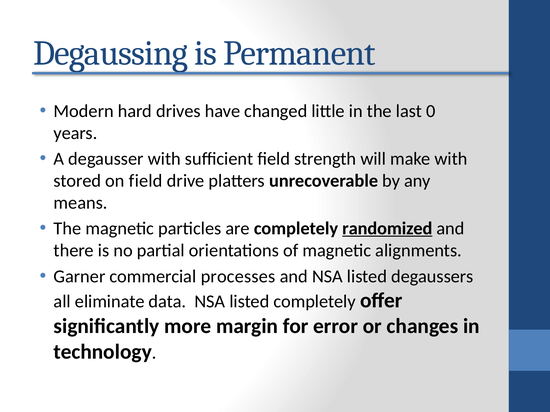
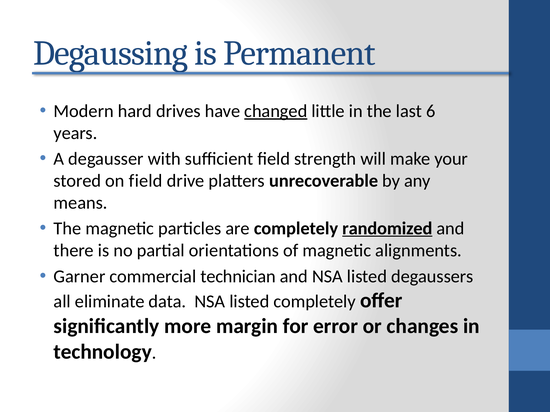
changed underline: none -> present (276, 111)
0: 0 -> 6 (431, 111)
make with: with -> your (451, 159)
processes: processes -> technician (238, 277)
